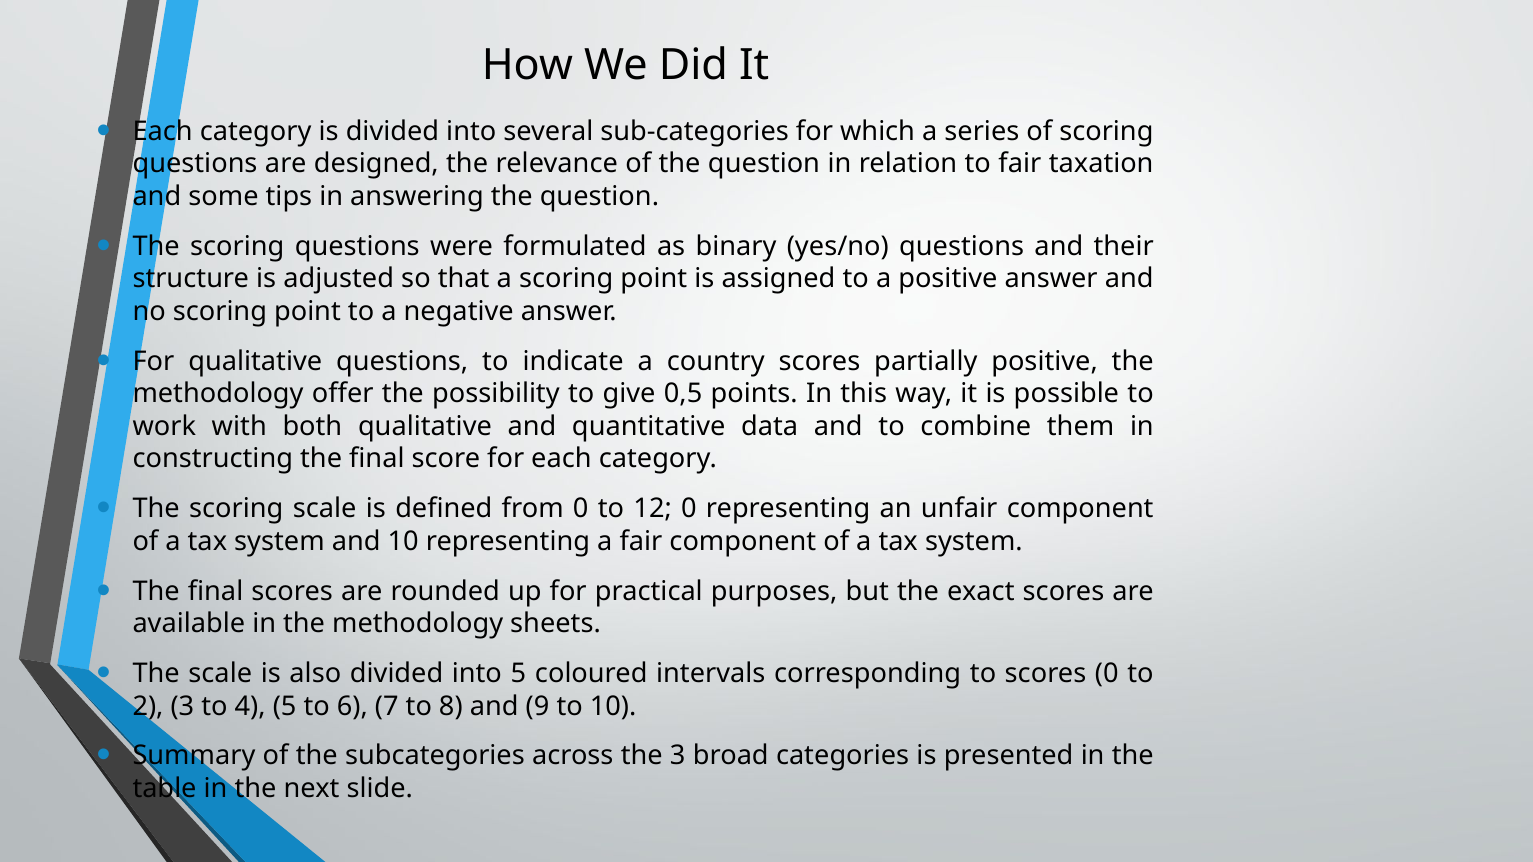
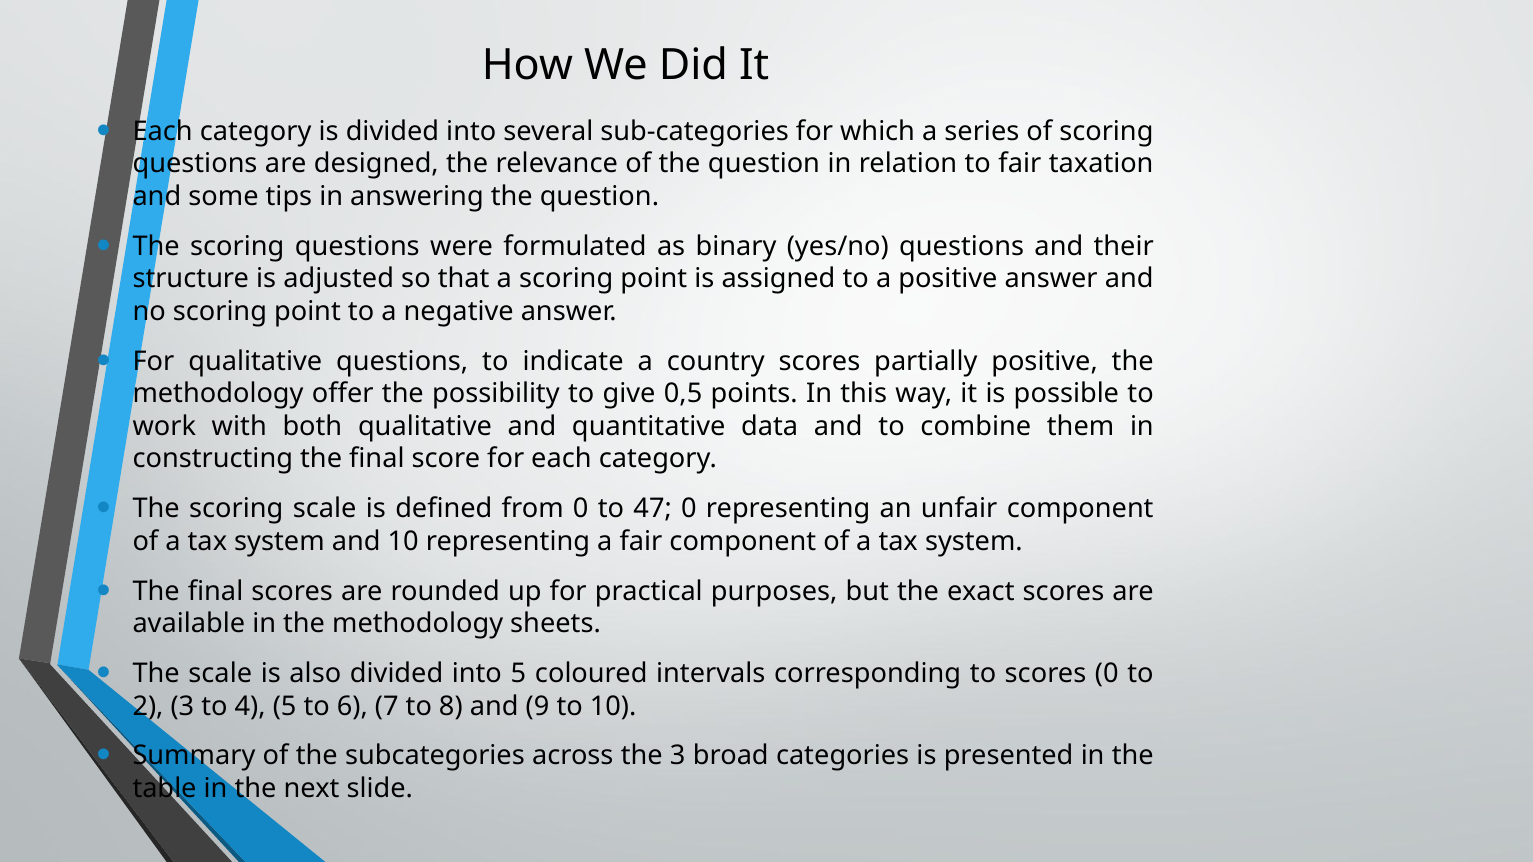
12: 12 -> 47 (653, 509)
